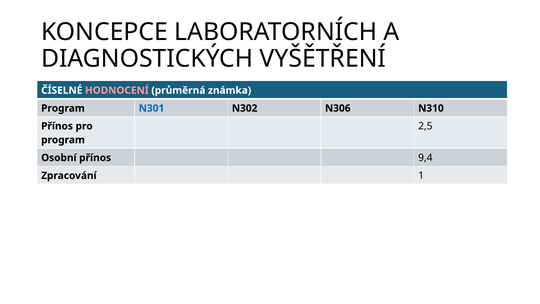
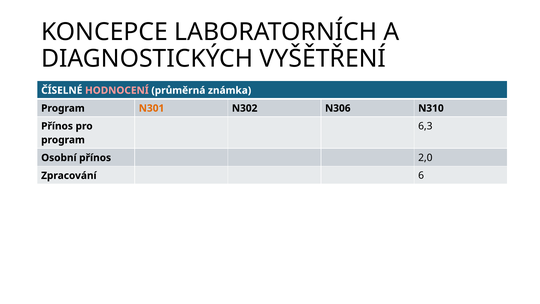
N301 colour: blue -> orange (152, 108)
2,5: 2,5 -> 6,3 (425, 126)
9,4: 9,4 -> 2,0 (425, 158)
1: 1 -> 6 (421, 175)
